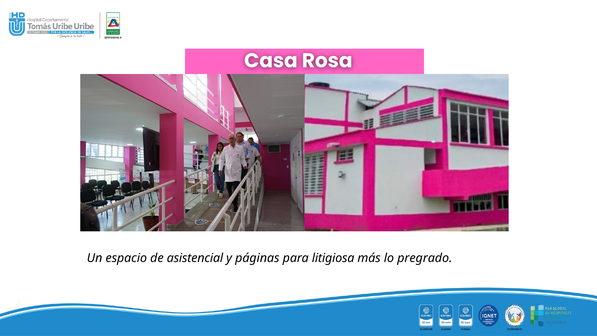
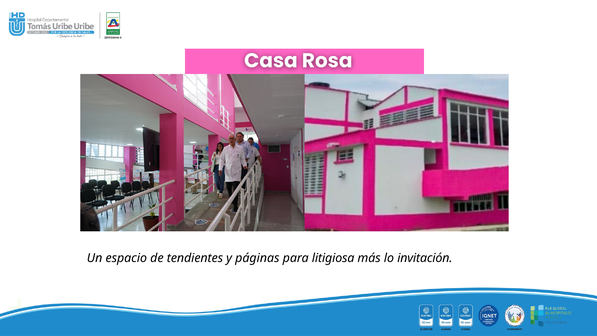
asistencial: asistencial -> tendientes (195, 258)
pregrado: pregrado -> invitación (425, 258)
